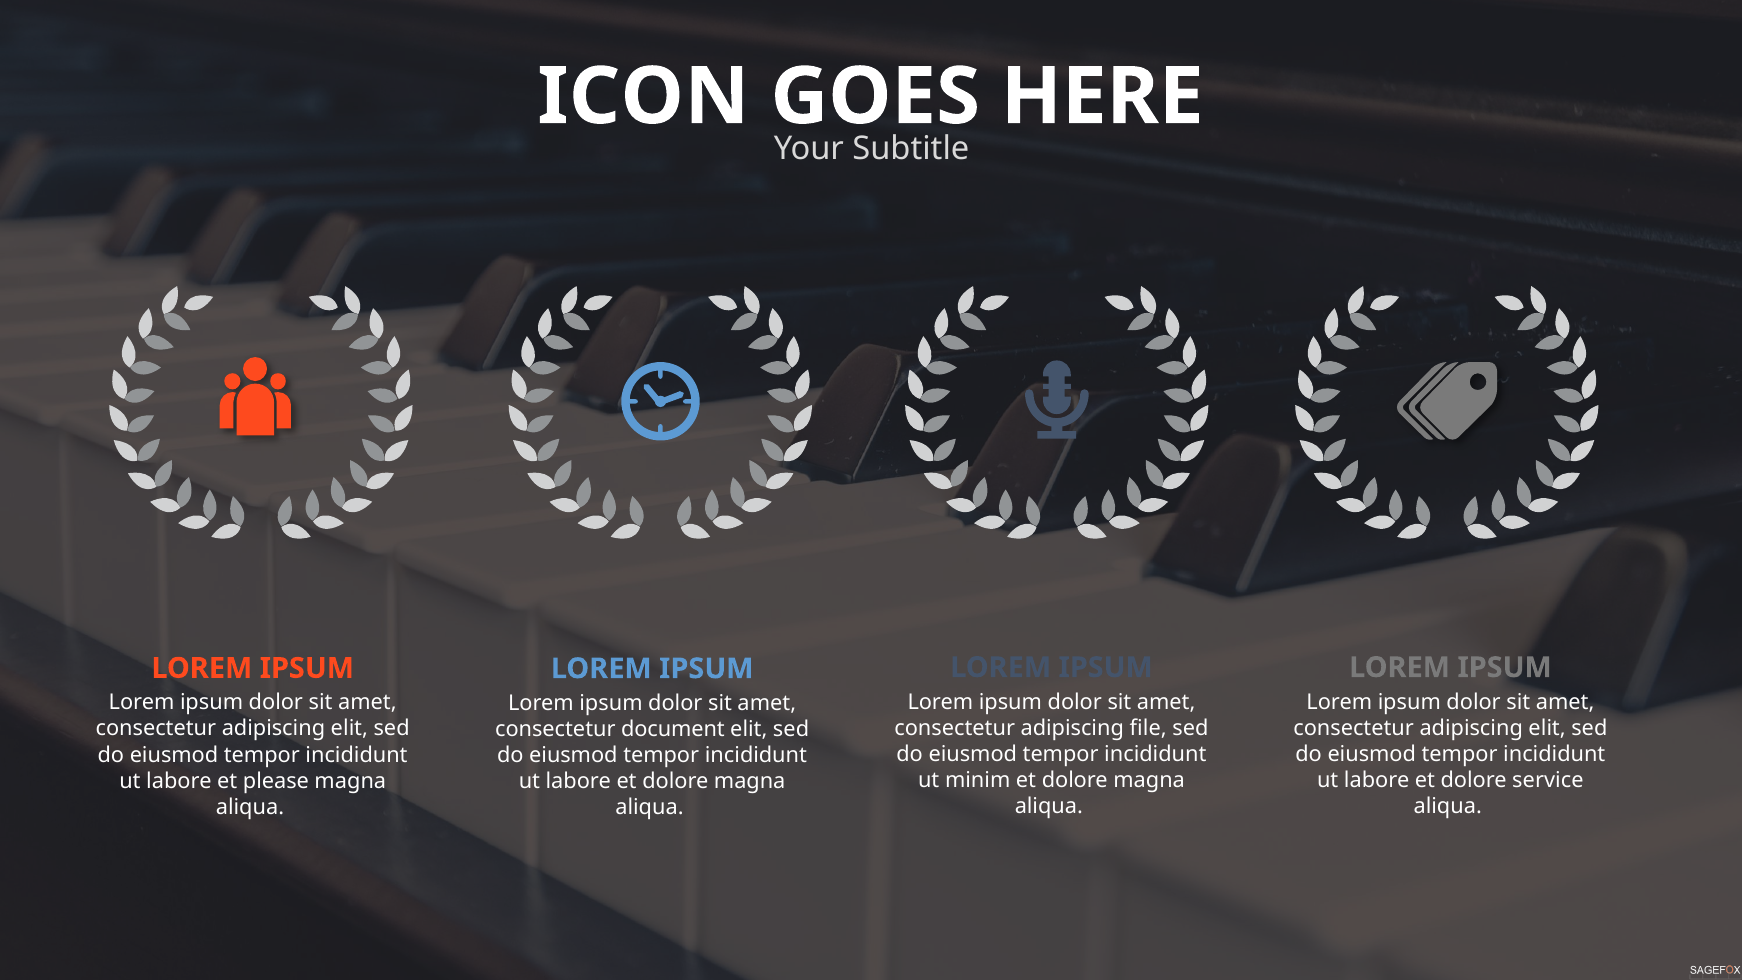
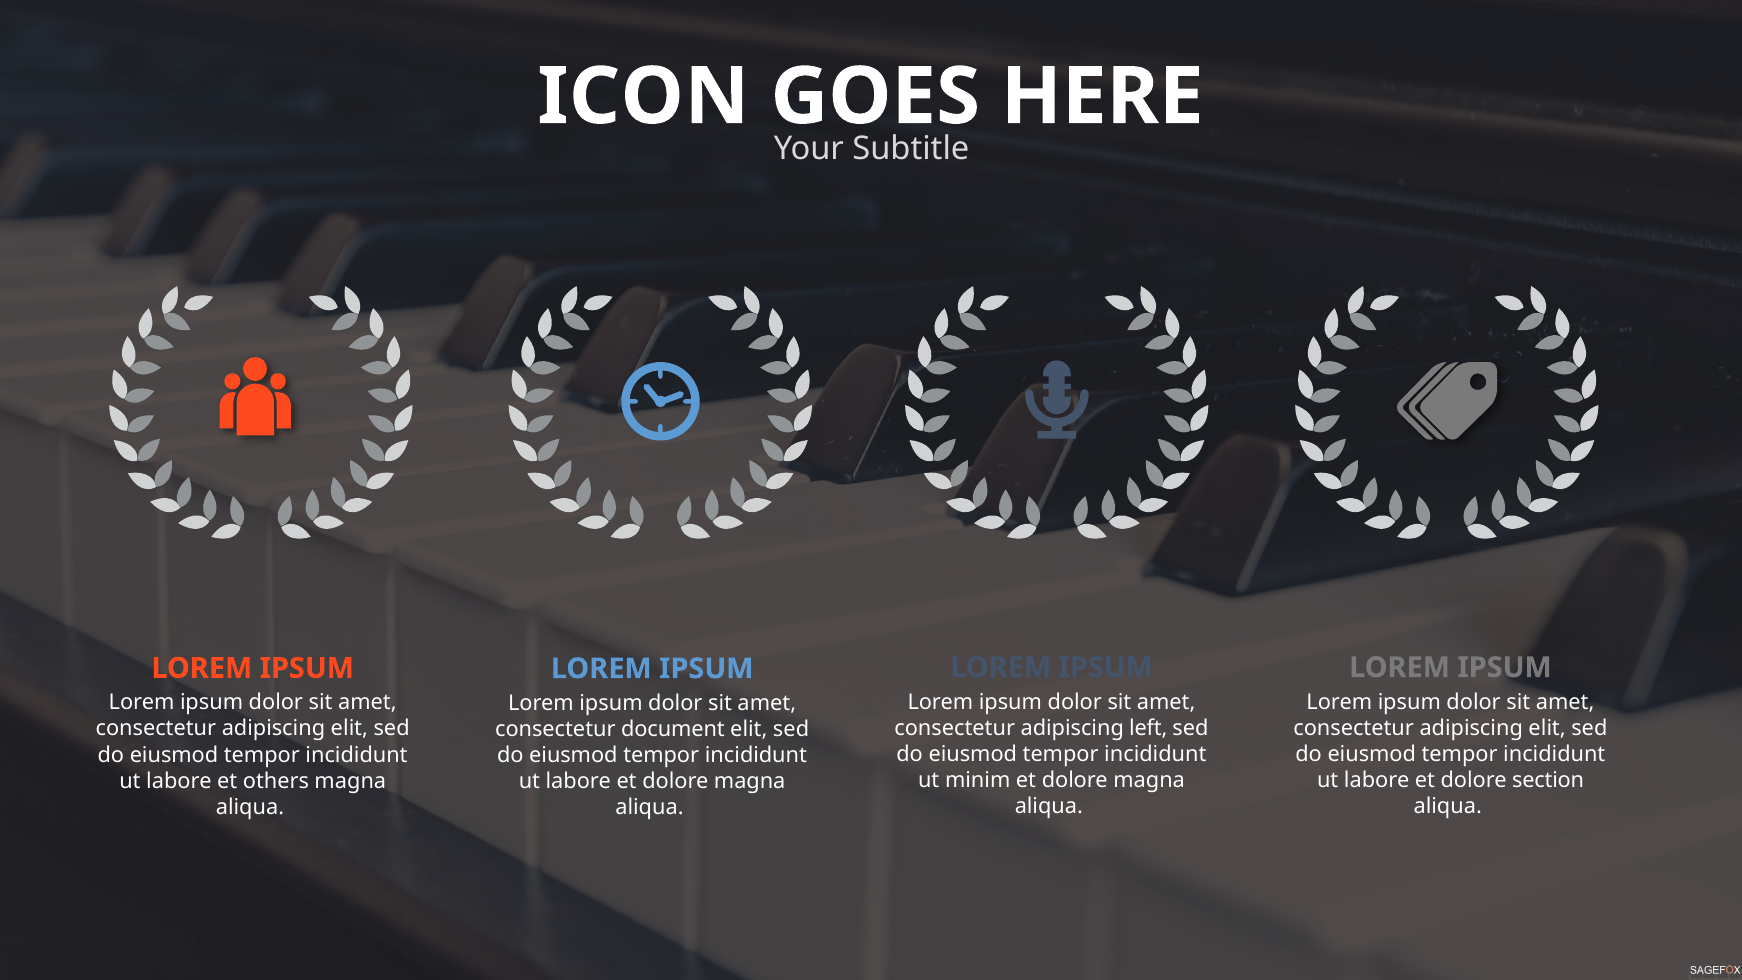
file: file -> left (1148, 728)
service: service -> section (1548, 780)
please: please -> others (276, 781)
